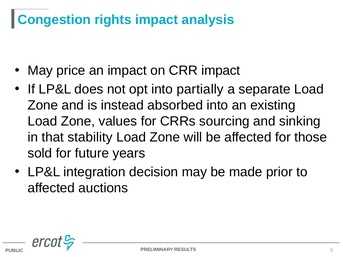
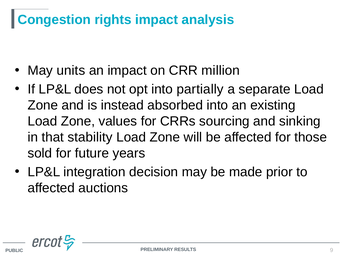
price: price -> units (71, 71)
CRR impact: impact -> million (221, 71)
